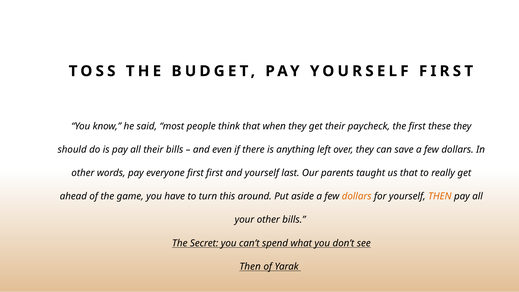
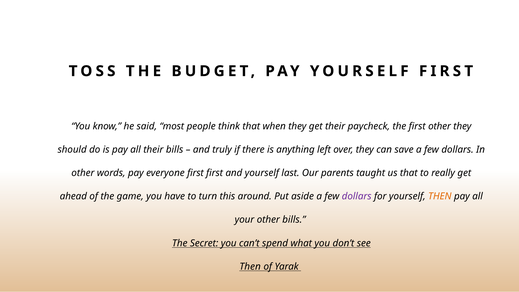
first these: these -> other (440, 126)
even: even -> truly (222, 150)
dollars colour: orange -> purple (357, 196)
